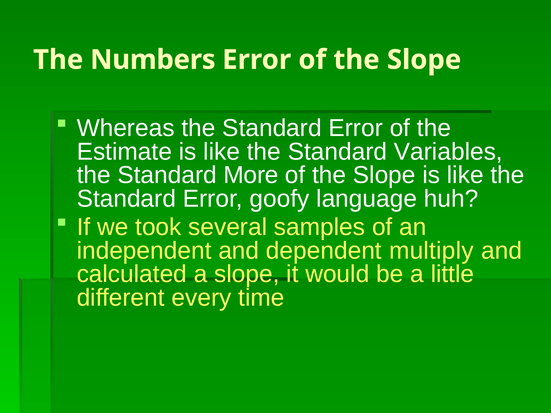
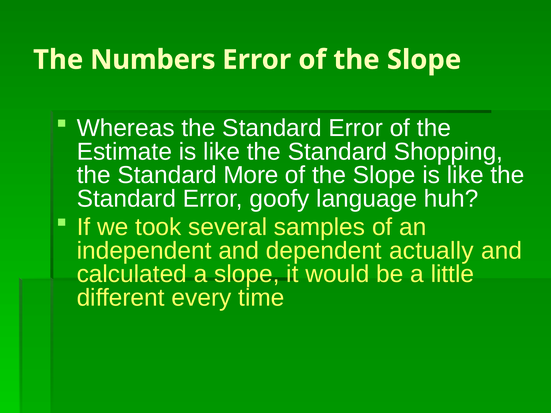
Variables: Variables -> Shopping (448, 152)
multiply: multiply -> actually (431, 251)
